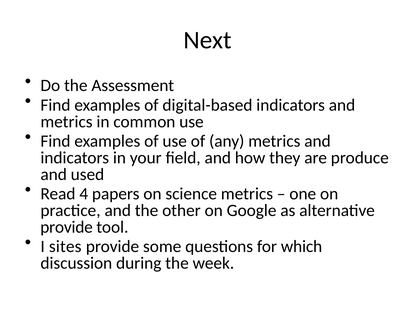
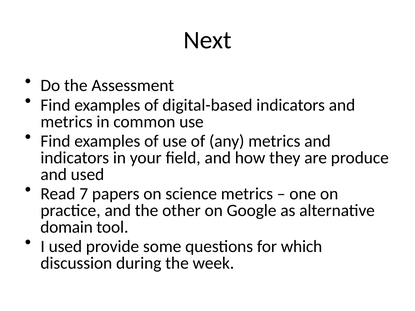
4: 4 -> 7 (84, 194)
provide: provide -> domain (67, 227)
I sites: sites -> used (65, 247)
